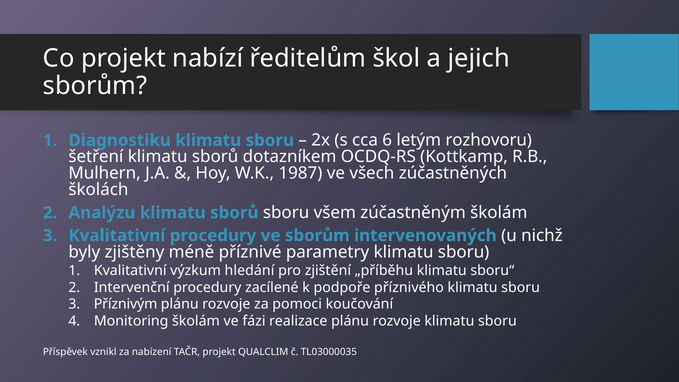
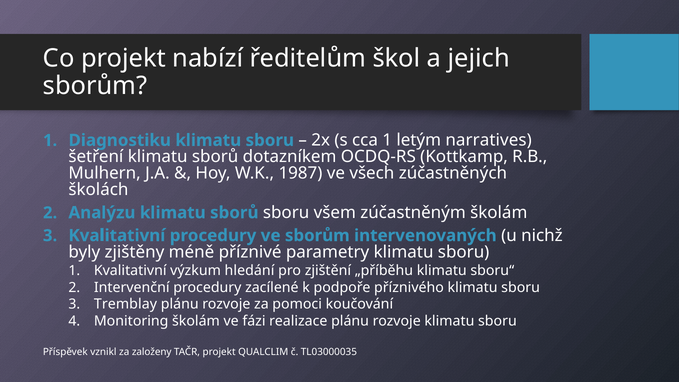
cca 6: 6 -> 1 (387, 140)
rozhovoru: rozhovoru -> narratives (489, 140)
Příznivým: Příznivým -> Tremblay (125, 304)
nabízení: nabízení -> založeny (152, 352)
